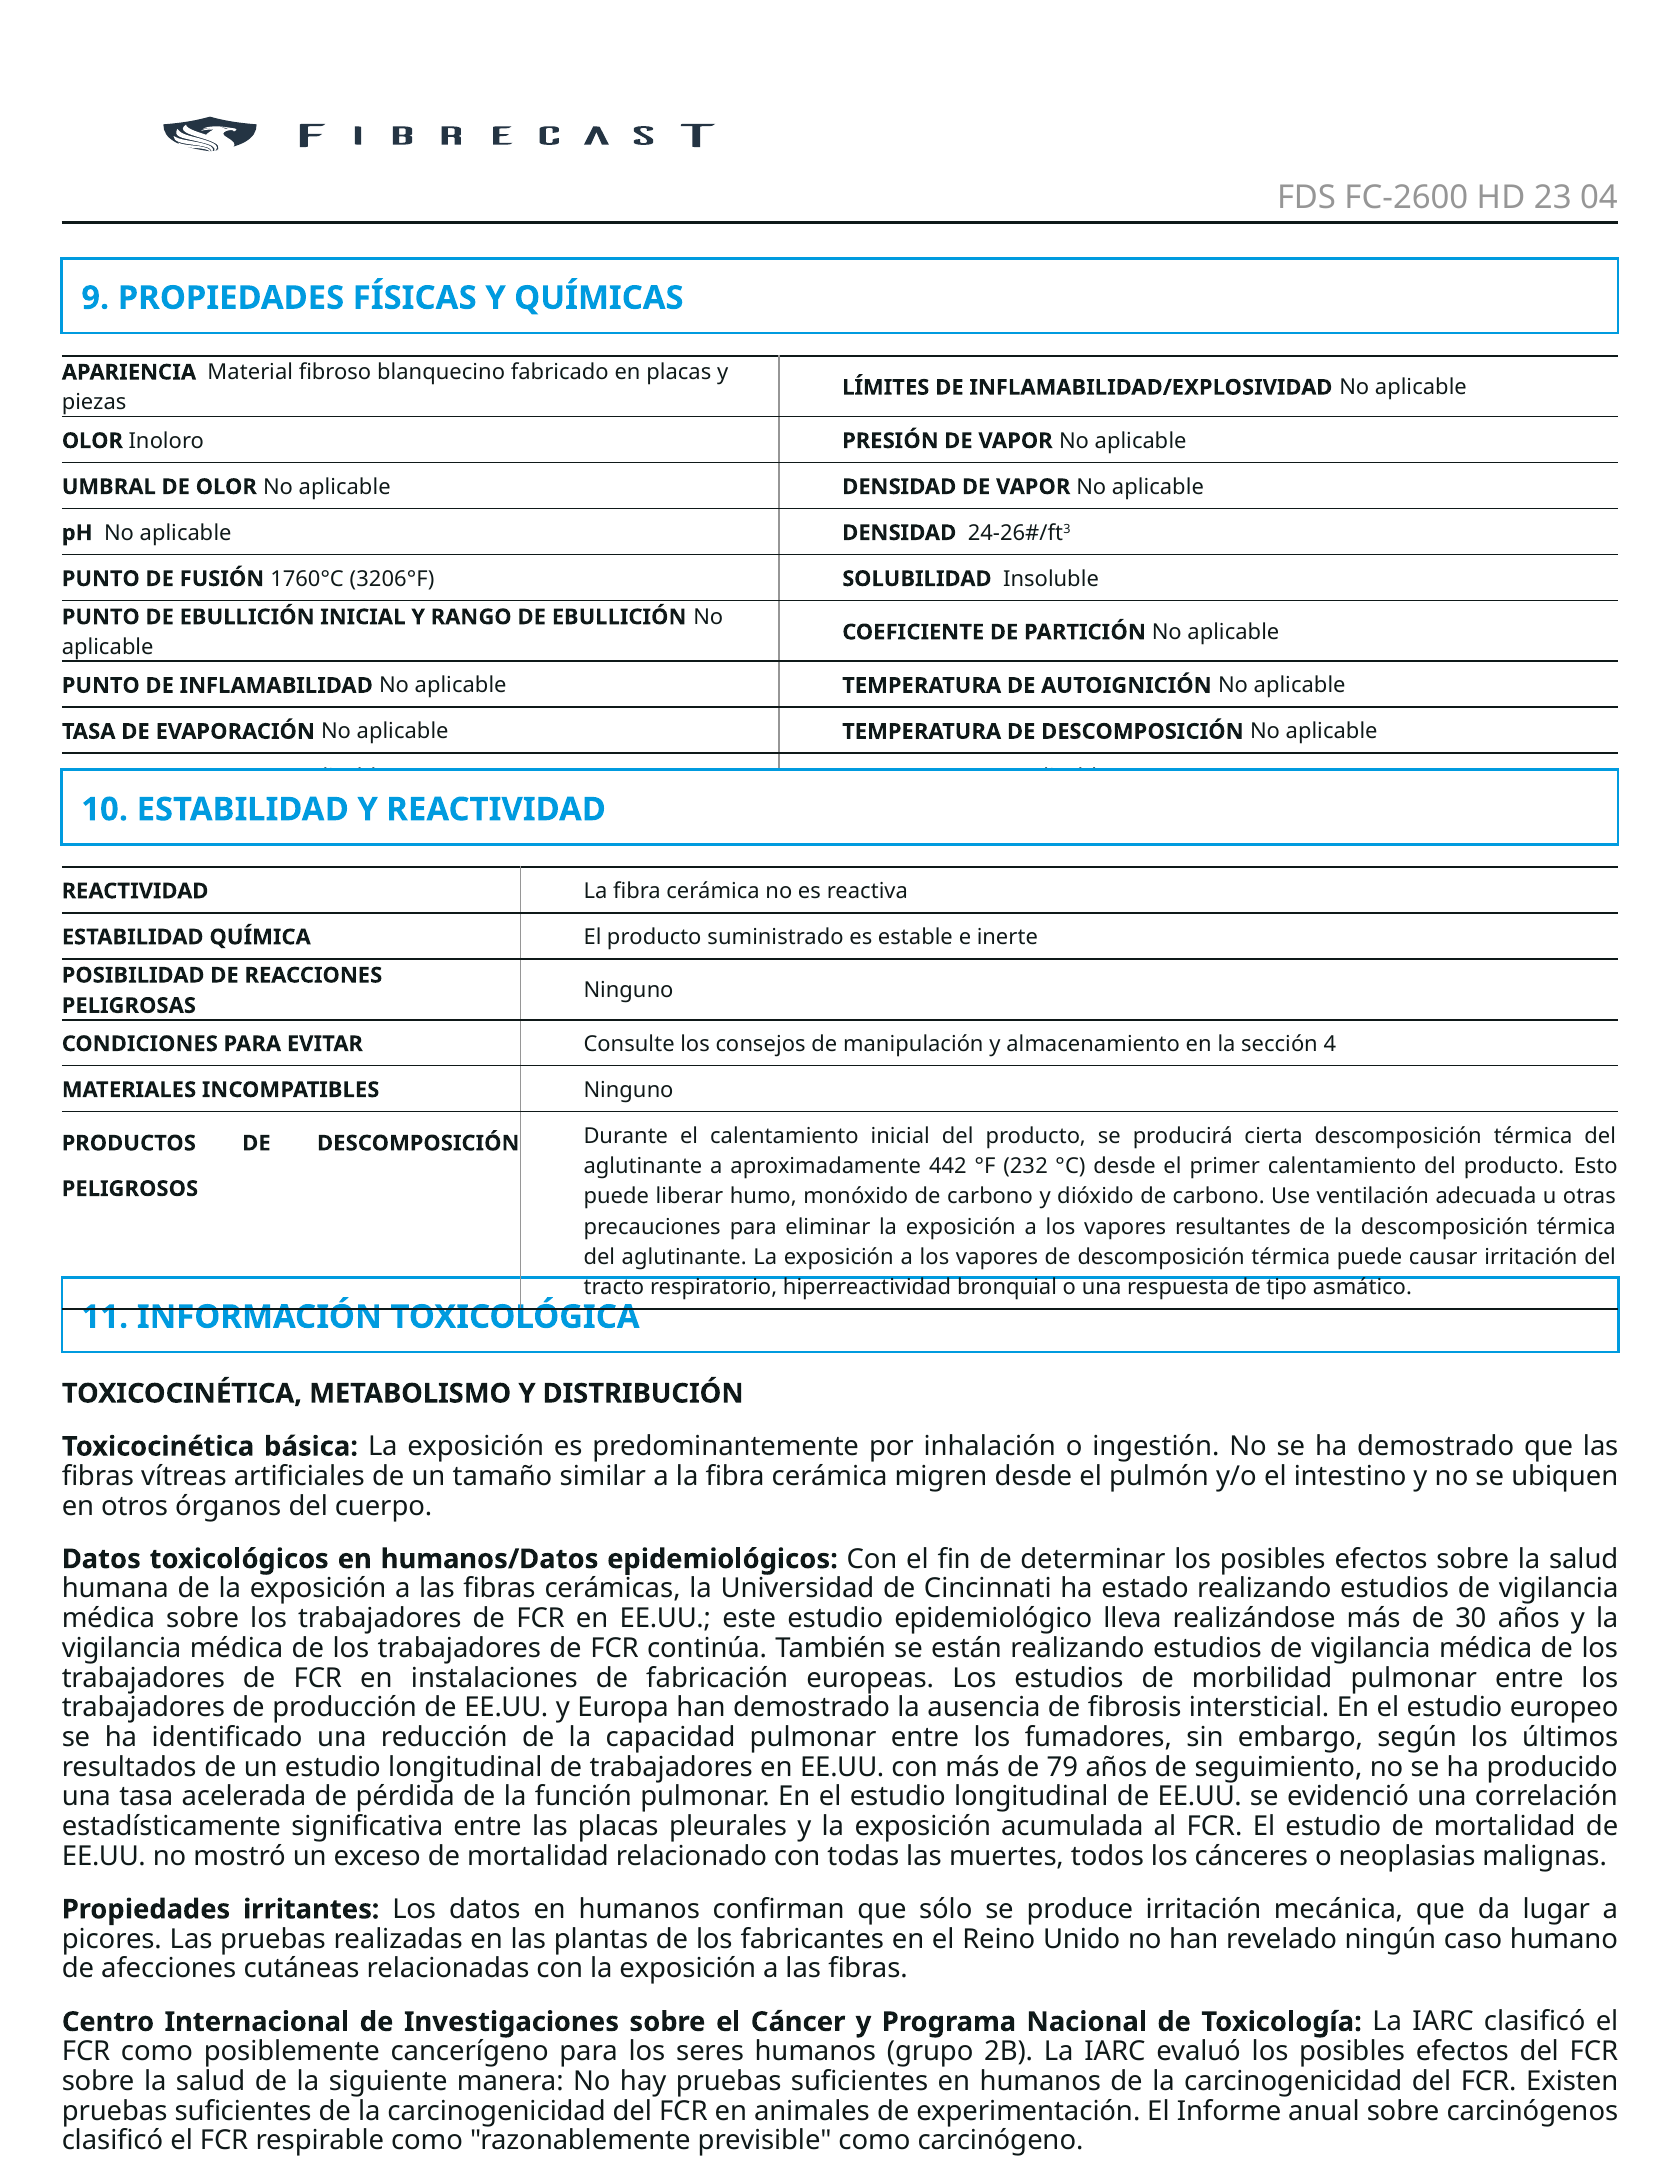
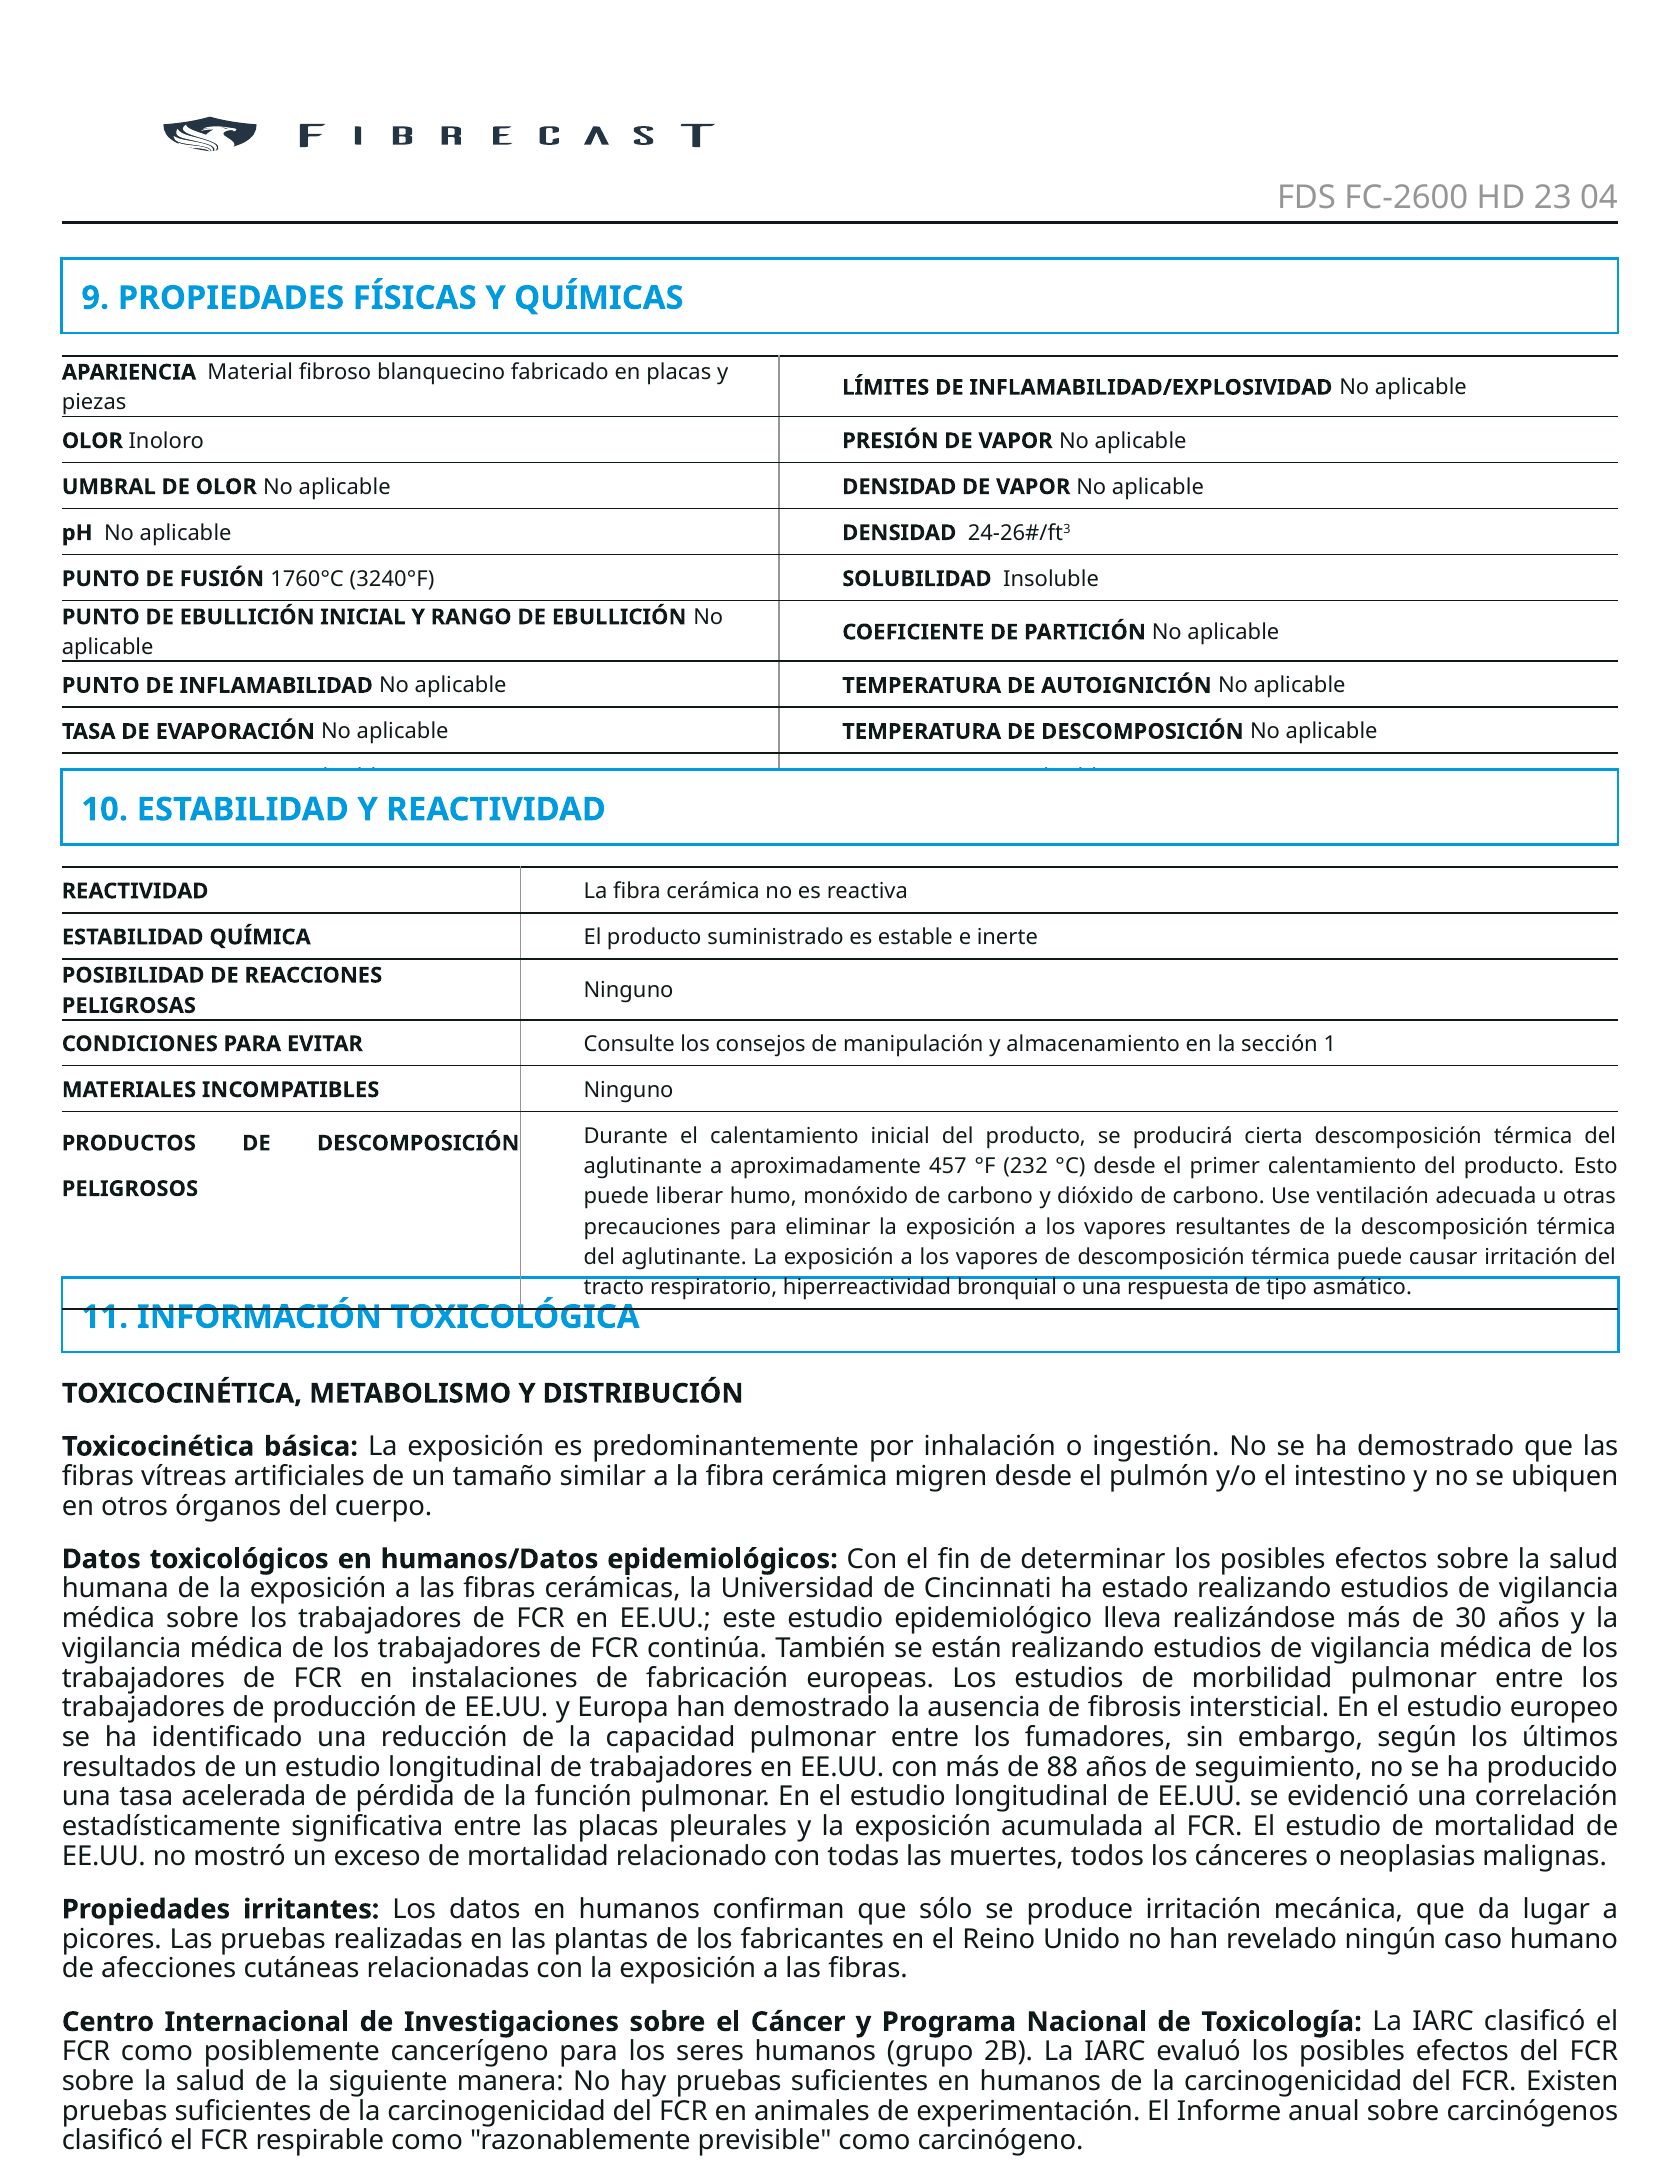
3206°F: 3206°F -> 3240°F (392, 579)
4: 4 -> 1 (1330, 1044)
442: 442 -> 457 (948, 1166)
79: 79 -> 88 (1062, 1767)
